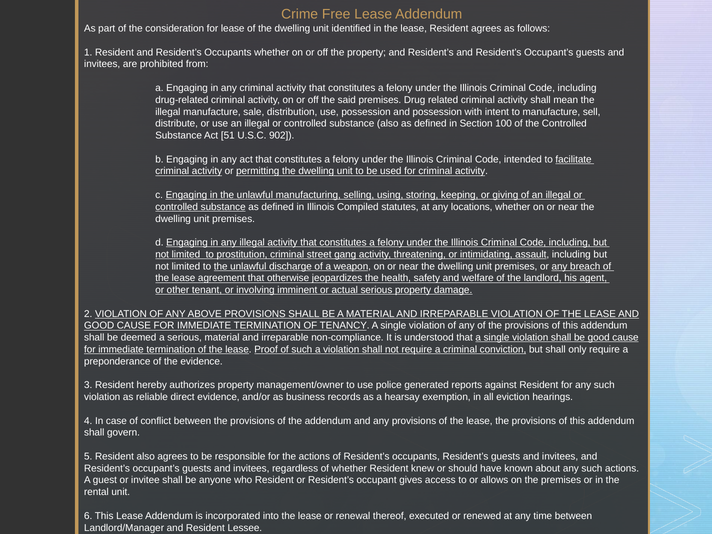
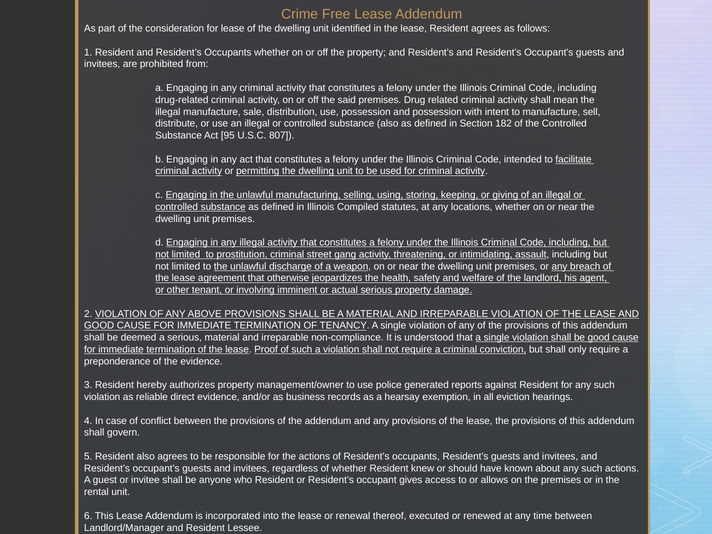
100: 100 -> 182 (504, 124)
51: 51 -> 95 (228, 136)
902: 902 -> 807 (282, 136)
